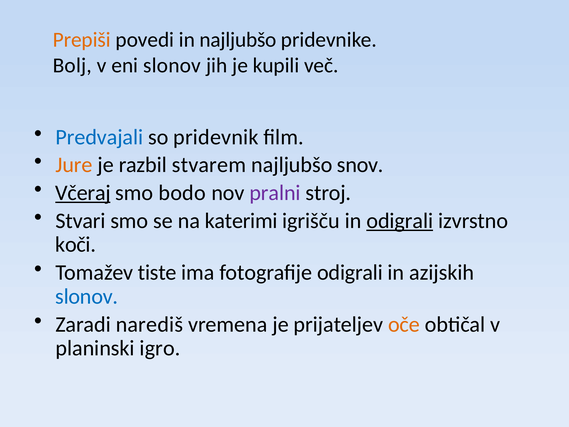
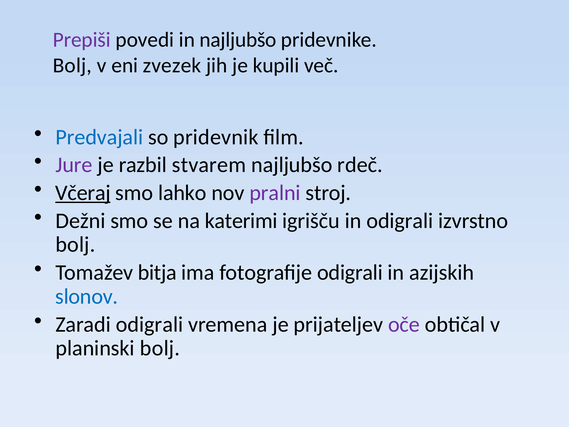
Prepiši colour: orange -> purple (82, 40)
eni slonov: slonov -> zvezek (172, 66)
Jure colour: orange -> purple (74, 165)
snov: snov -> rdeč (360, 165)
bodo: bodo -> lahko (182, 193)
Stvari: Stvari -> Dežni (80, 221)
odigrali underline: present -> none (400, 221)
koči: koči -> bolj (75, 245)
tiste: tiste -> bitja (157, 272)
Zaradi narediš: narediš -> odigrali (149, 324)
oče colour: orange -> purple (404, 324)
planinski igro: igro -> bolj (160, 348)
